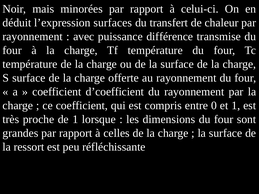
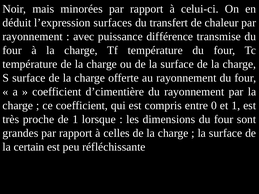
d’coefficient: d’coefficient -> d’cimentière (115, 92)
ressort: ressort -> certain (29, 147)
